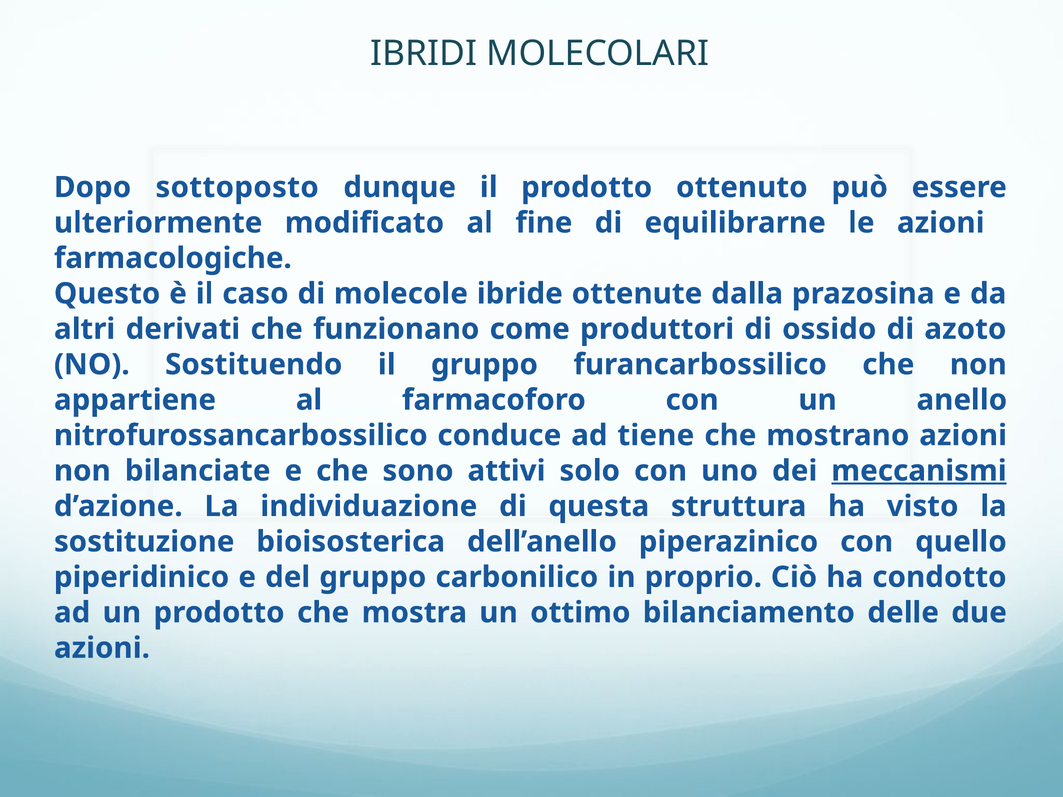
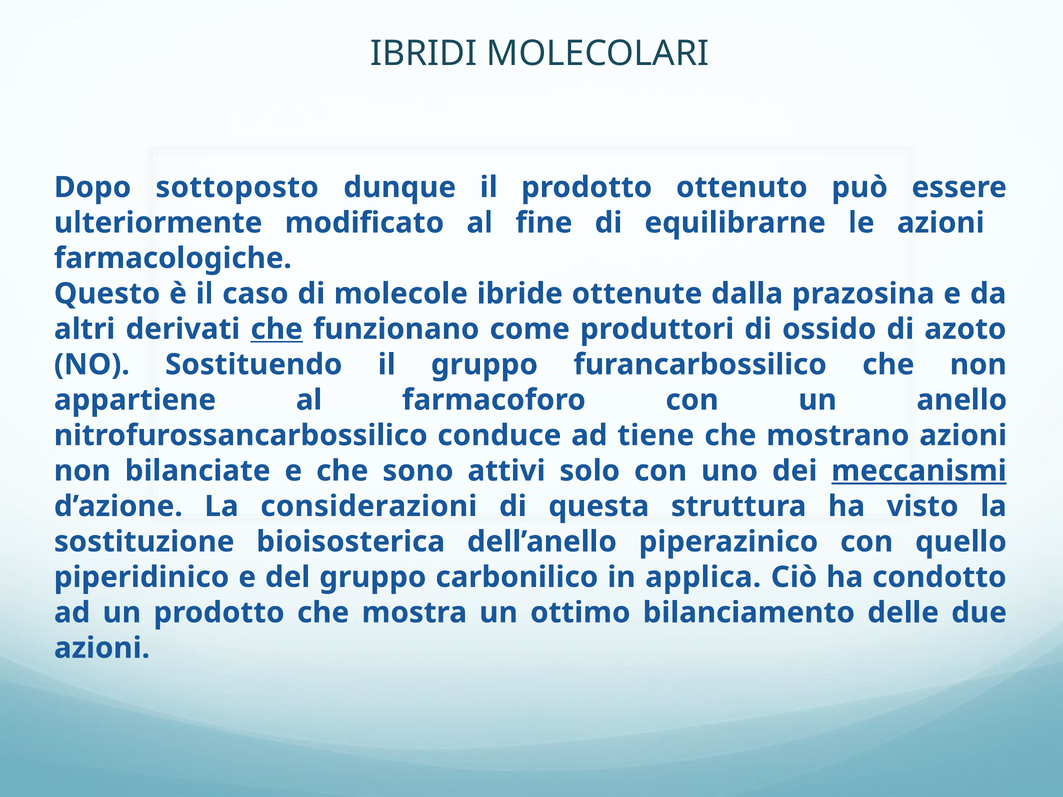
che underline: none -> present (277, 329)
individuazione: individuazione -> considerazioni (369, 506)
proprio: proprio -> applica (703, 577)
